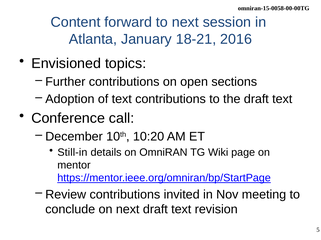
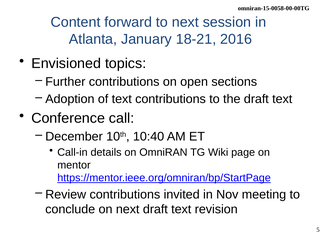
10:20: 10:20 -> 10:40 (149, 137)
Still-in: Still-in -> Call-in (72, 153)
